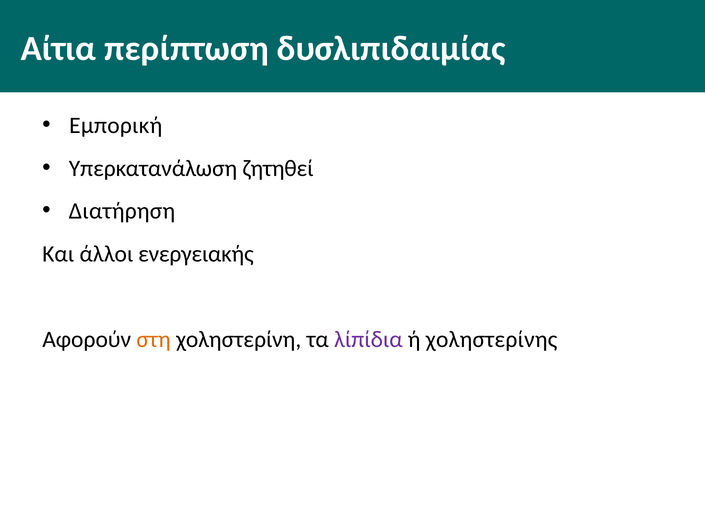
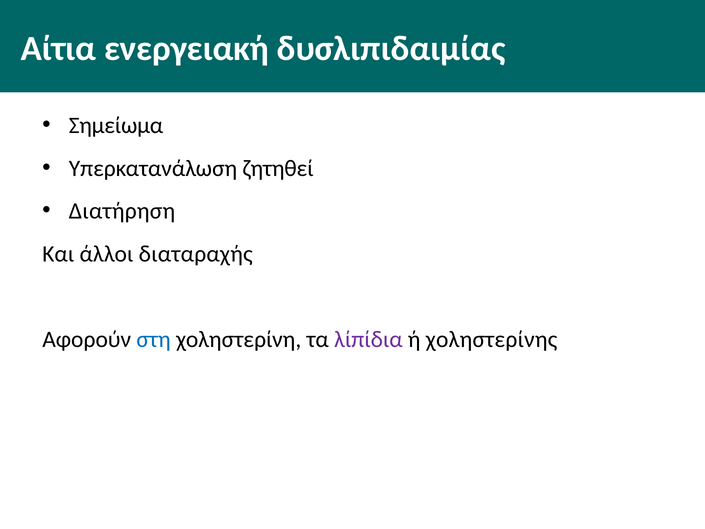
περίπτωση: περίπτωση -> ενεργειακή (187, 49)
Εμπορική: Εμπορική -> Σημείωμα (116, 125)
ενεργειακής: ενεργειακής -> διαταραχής (196, 254)
στη colour: orange -> blue (154, 339)
